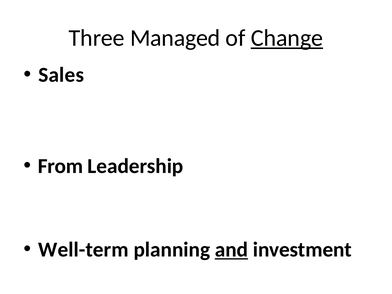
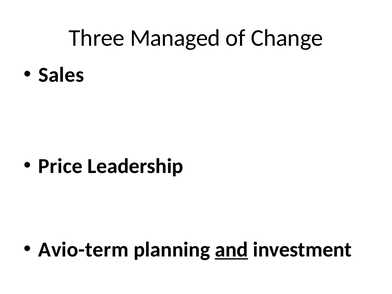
Change underline: present -> none (287, 38)
From: From -> Price (60, 166)
Well-term: Well-term -> Avio-term (83, 250)
